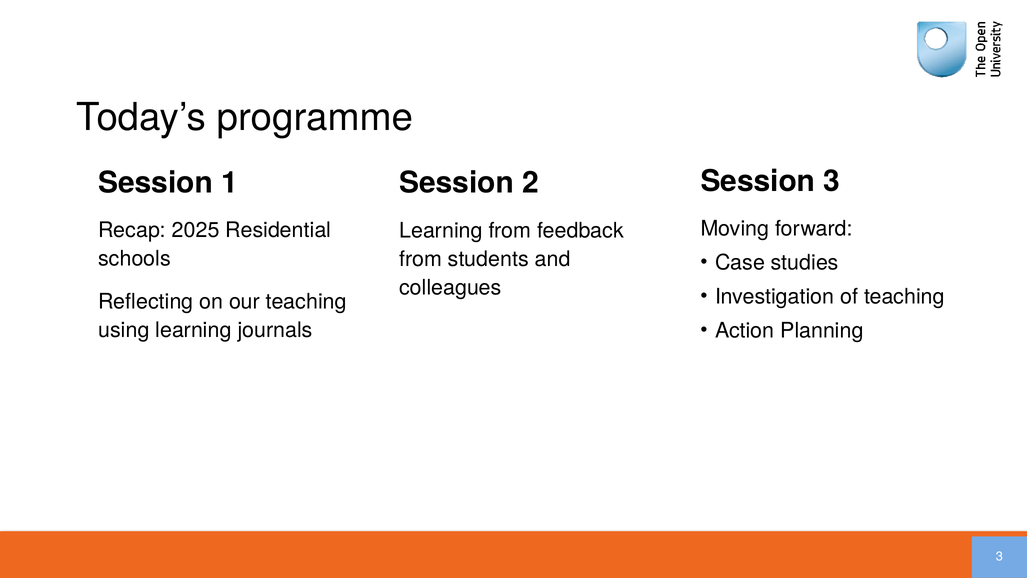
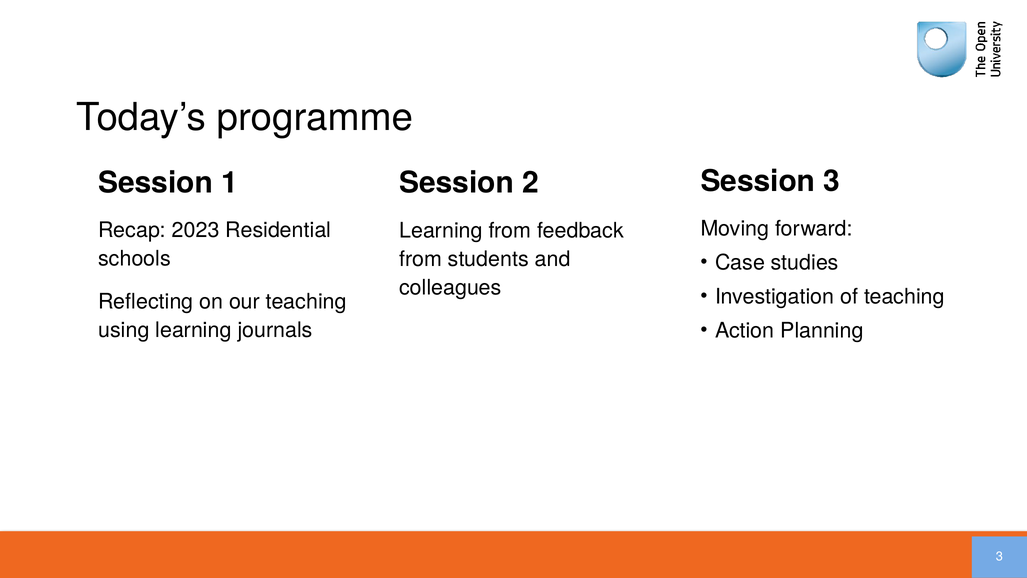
2025: 2025 -> 2023 (196, 230)
